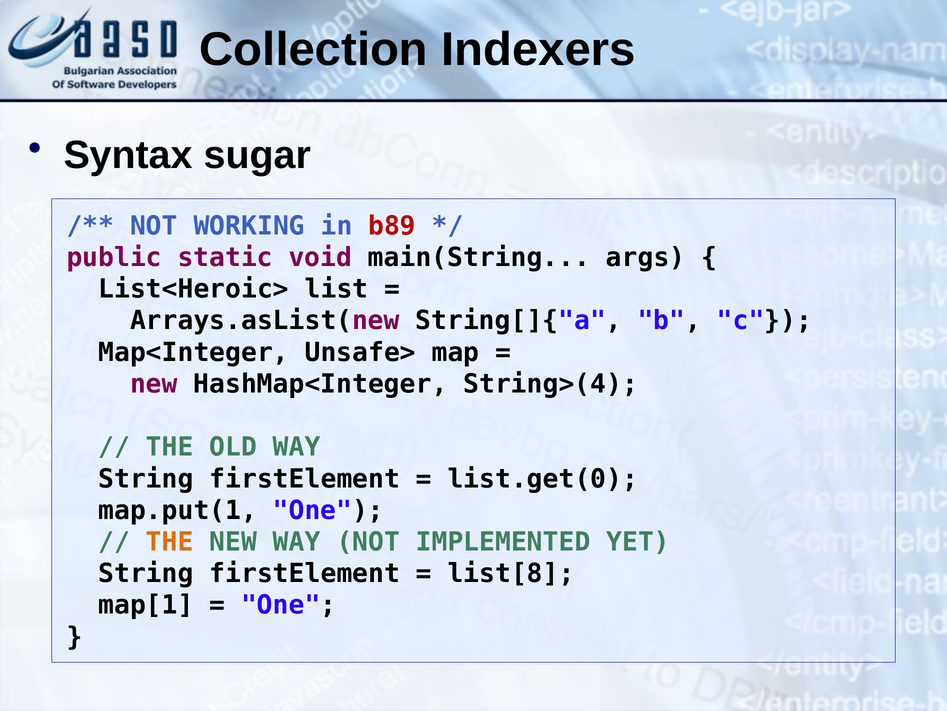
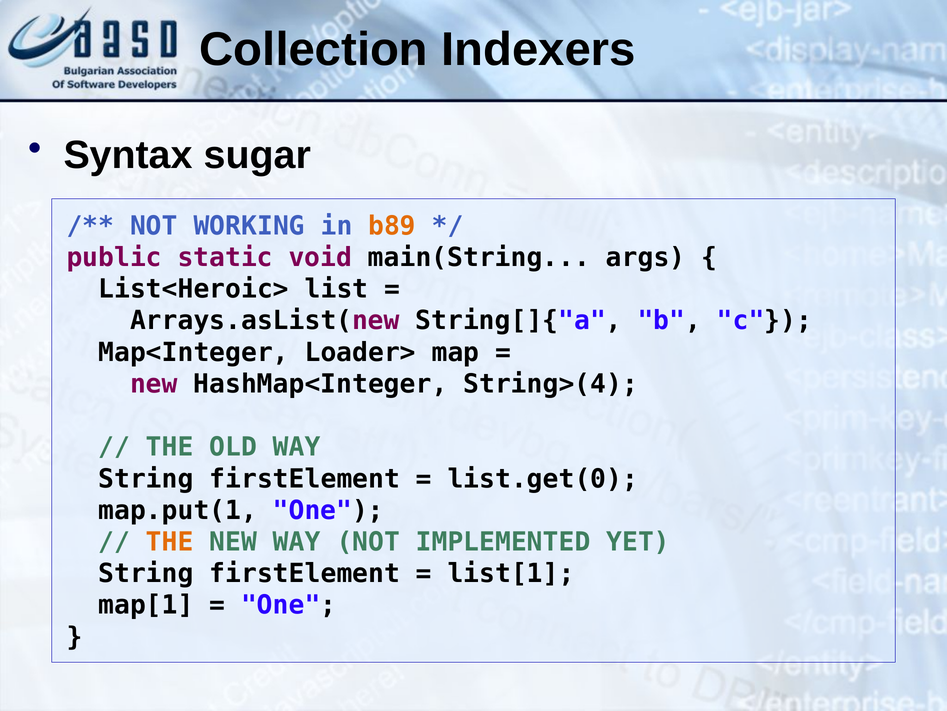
b89 colour: red -> orange (392, 226)
Unsafe>: Unsafe> -> Loader> (360, 352)
list[8: list[8 -> list[1 (511, 573)
